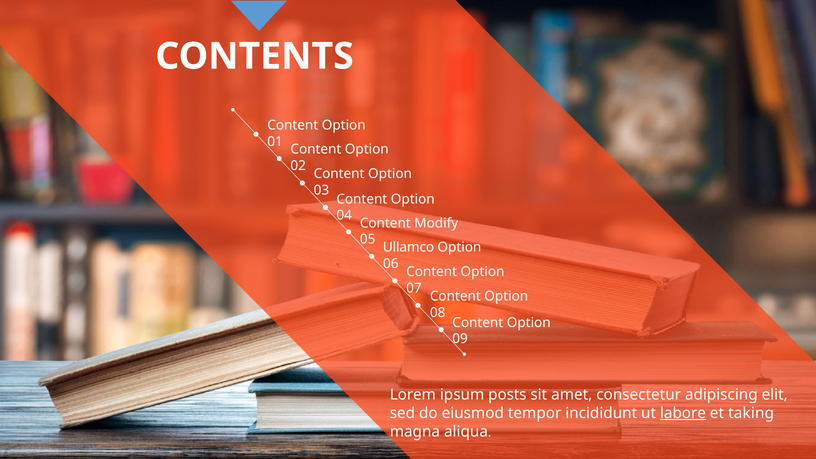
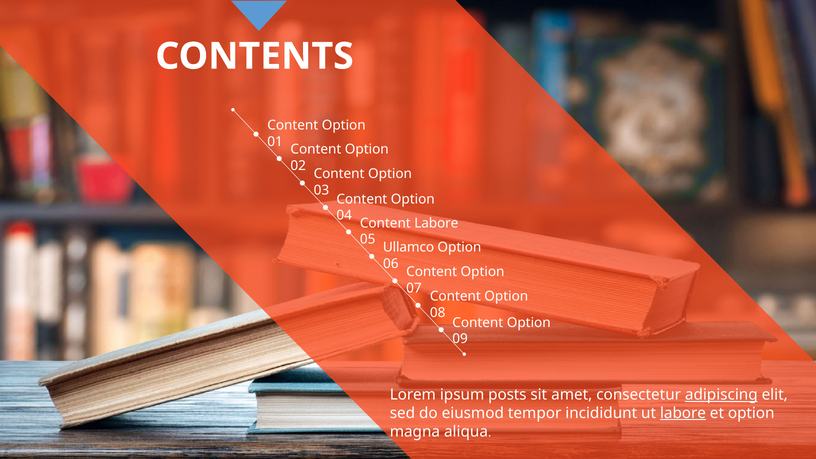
Content Modify: Modify -> Labore (436, 223)
adipiscing underline: none -> present (721, 395)
et taking: taking -> option (751, 413)
